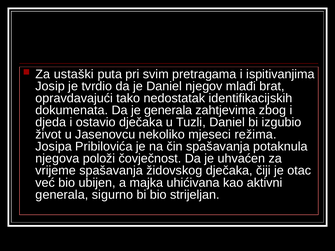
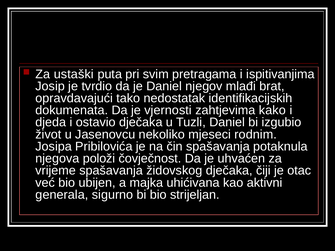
je generala: generala -> vjernosti (168, 110)
zbog: zbog -> kako (272, 110)
režima: režima -> rodnim (256, 135)
